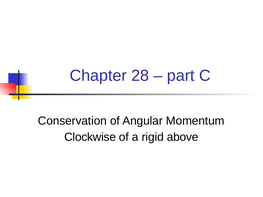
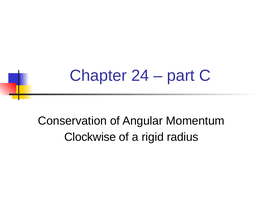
28: 28 -> 24 (140, 76)
above: above -> radius (183, 137)
